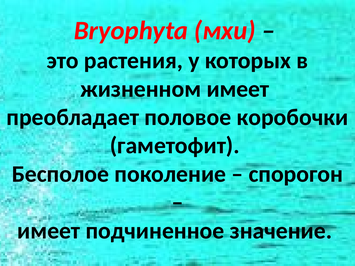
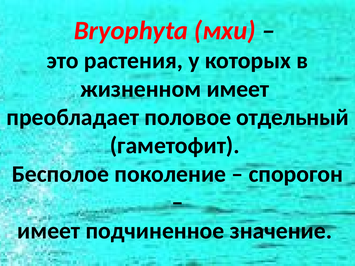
коробочки: коробочки -> отдельный (293, 117)
